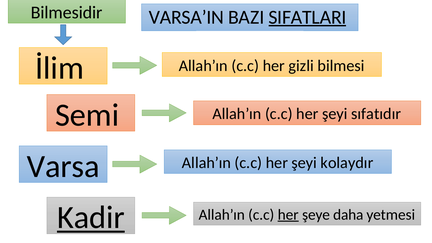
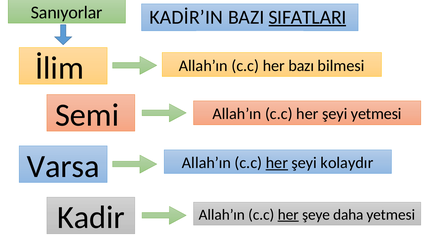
Bilmesidir: Bilmesidir -> Sanıyorlar (67, 13)
VARSA’IN: VARSA’IN -> KADİR’IN (186, 17)
gizli: gizli -> bazı (301, 66)
şeyi sıfatıdır: sıfatıdır -> yetmesi (376, 114)
her underline: none -> present (277, 163)
Kadir underline: present -> none (91, 218)
